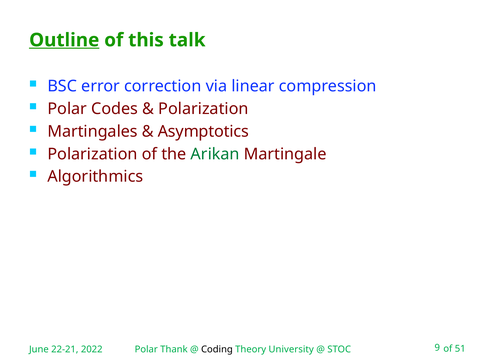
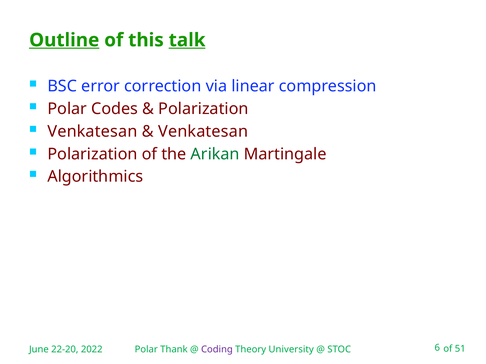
talk underline: none -> present (187, 40)
Martingales: Martingales -> Venkatesan (92, 132)
Asymptotics: Asymptotics -> Venkatesan (203, 132)
22-21: 22-21 -> 22-20 (65, 350)
Coding colour: black -> purple (217, 350)
9: 9 -> 6 (437, 348)
